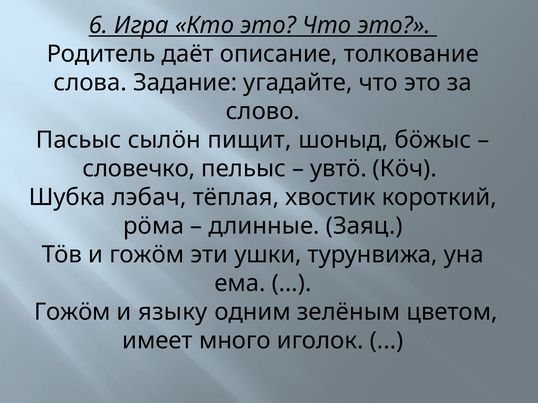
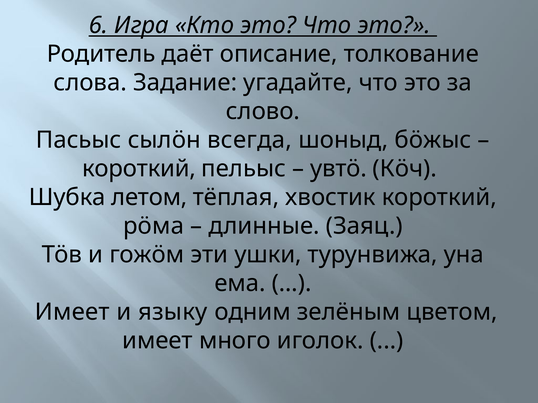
пищит: пищит -> всегда (250, 140)
словечко: словечко -> короткий (139, 169)
лэбач: лэбач -> летом (149, 197)
Гожöм: Гожöм -> Имеет (72, 312)
